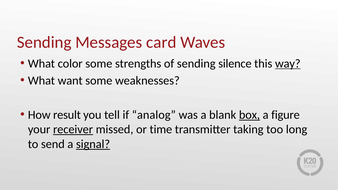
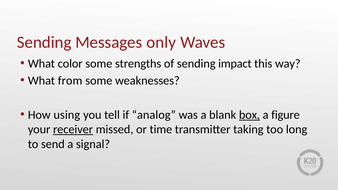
card: card -> only (161, 42)
silence: silence -> impact (235, 64)
way underline: present -> none (288, 64)
want: want -> from (70, 81)
result: result -> using (67, 115)
signal underline: present -> none (93, 144)
